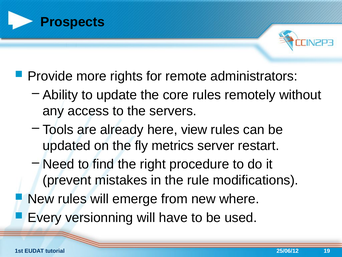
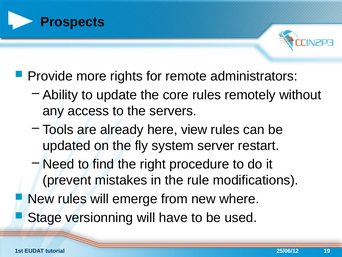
metrics: metrics -> system (173, 145)
Every: Every -> Stage (45, 217)
